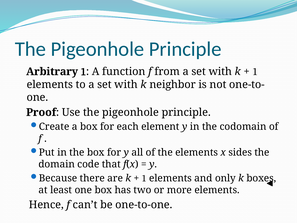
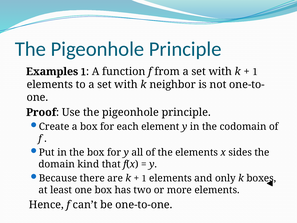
Arbitrary: Arbitrary -> Examples (52, 72)
code: code -> kind (88, 164)
